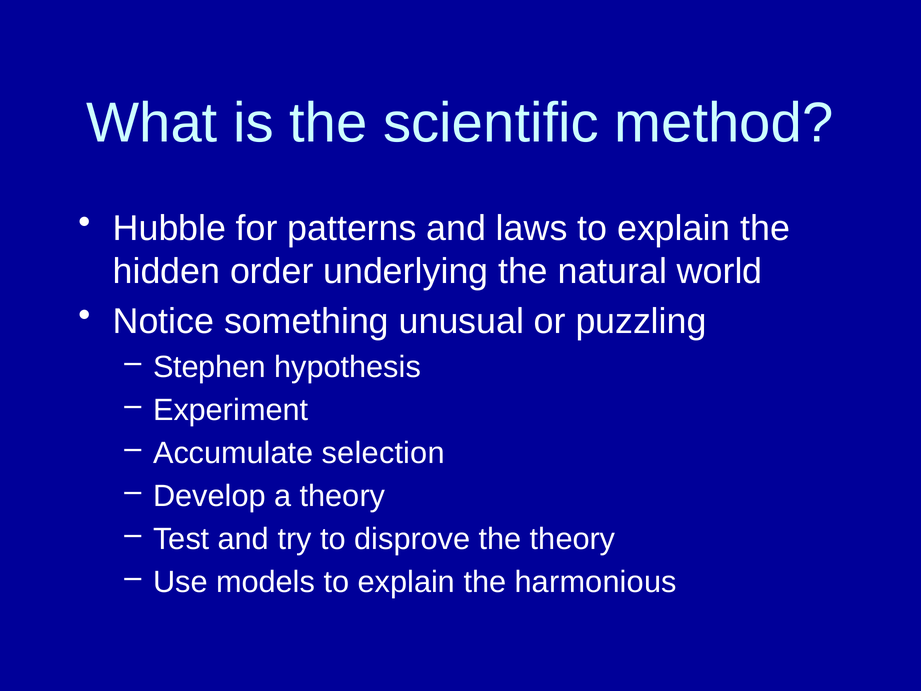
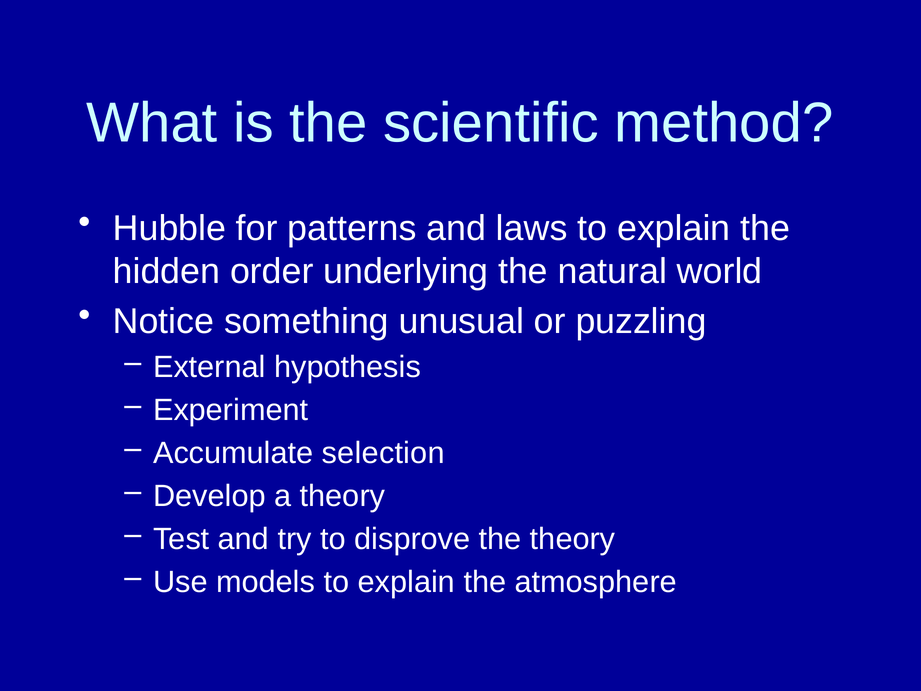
Stephen: Stephen -> External (209, 367)
harmonious: harmonious -> atmosphere (596, 582)
